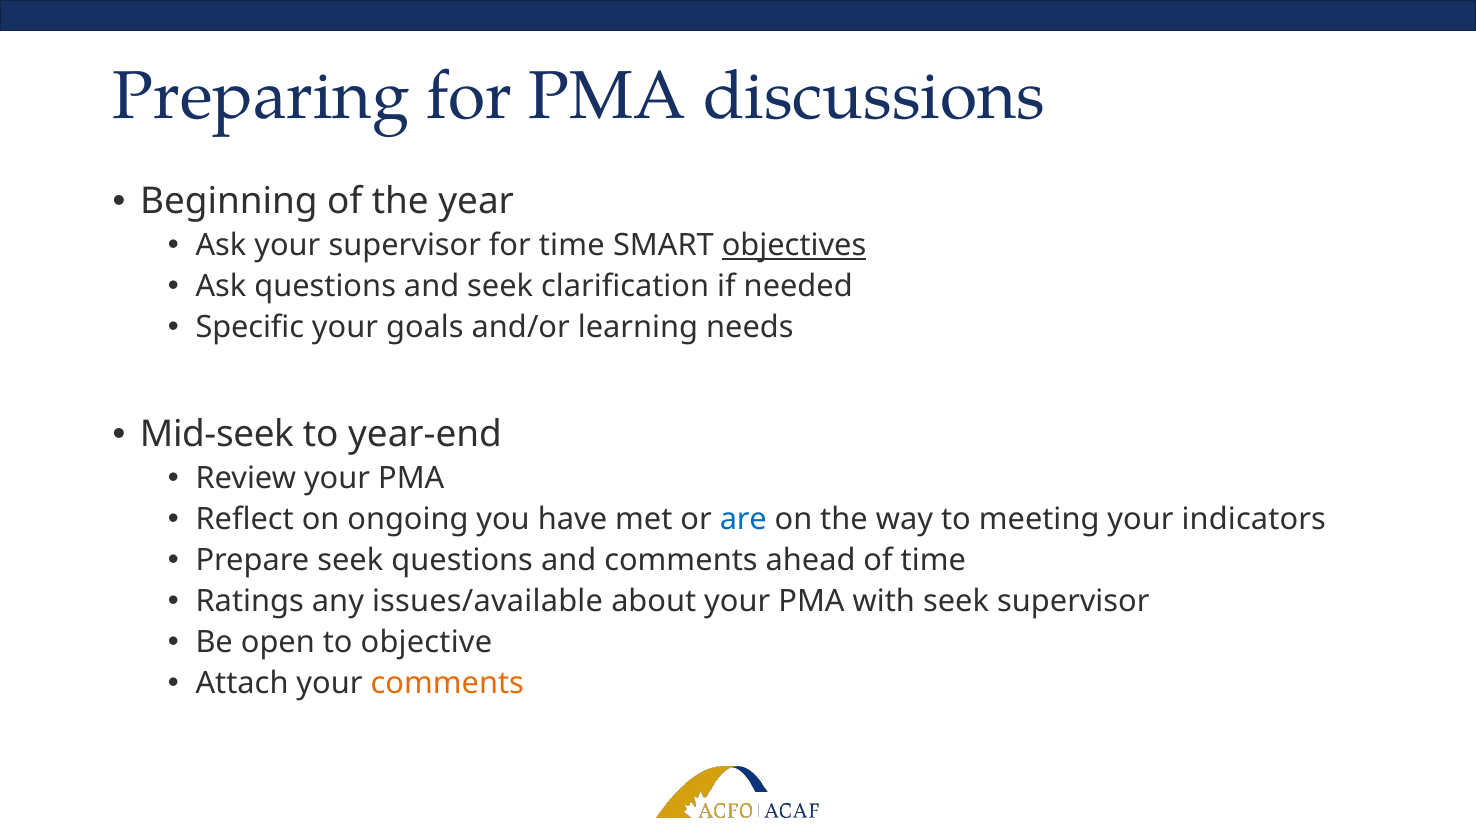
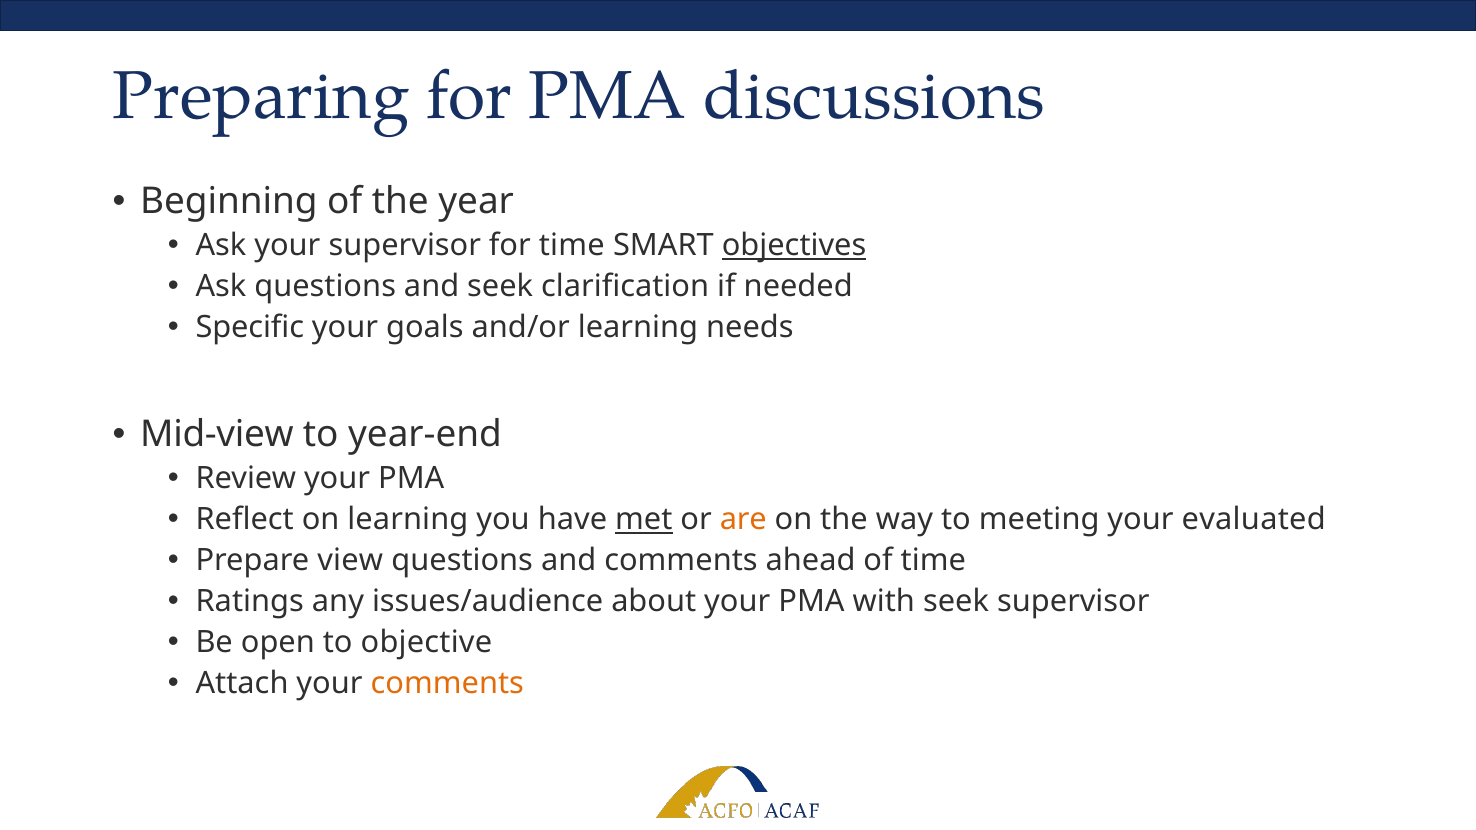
Mid-seek: Mid-seek -> Mid-view (217, 435)
on ongoing: ongoing -> learning (408, 520)
met underline: none -> present (644, 520)
are colour: blue -> orange (743, 520)
indicators: indicators -> evaluated (1254, 520)
Prepare seek: seek -> view (350, 561)
issues/available: issues/available -> issues/audience (488, 601)
